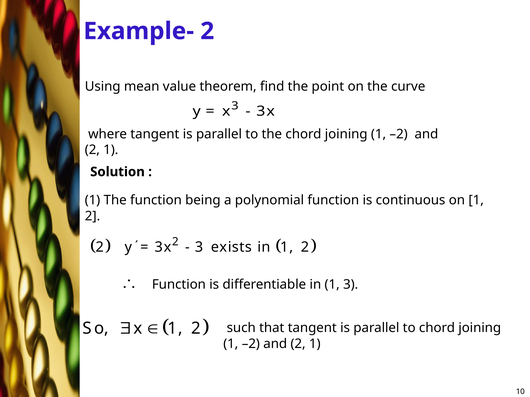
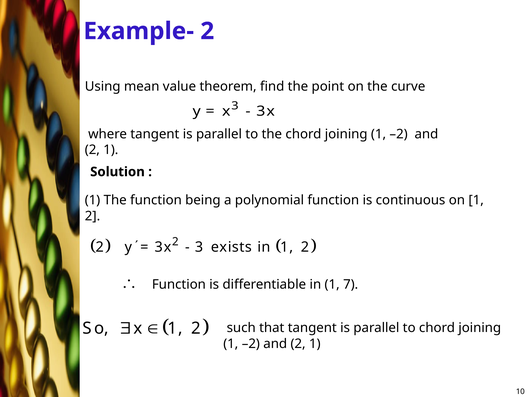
in 1 3: 3 -> 7 (351, 285)
